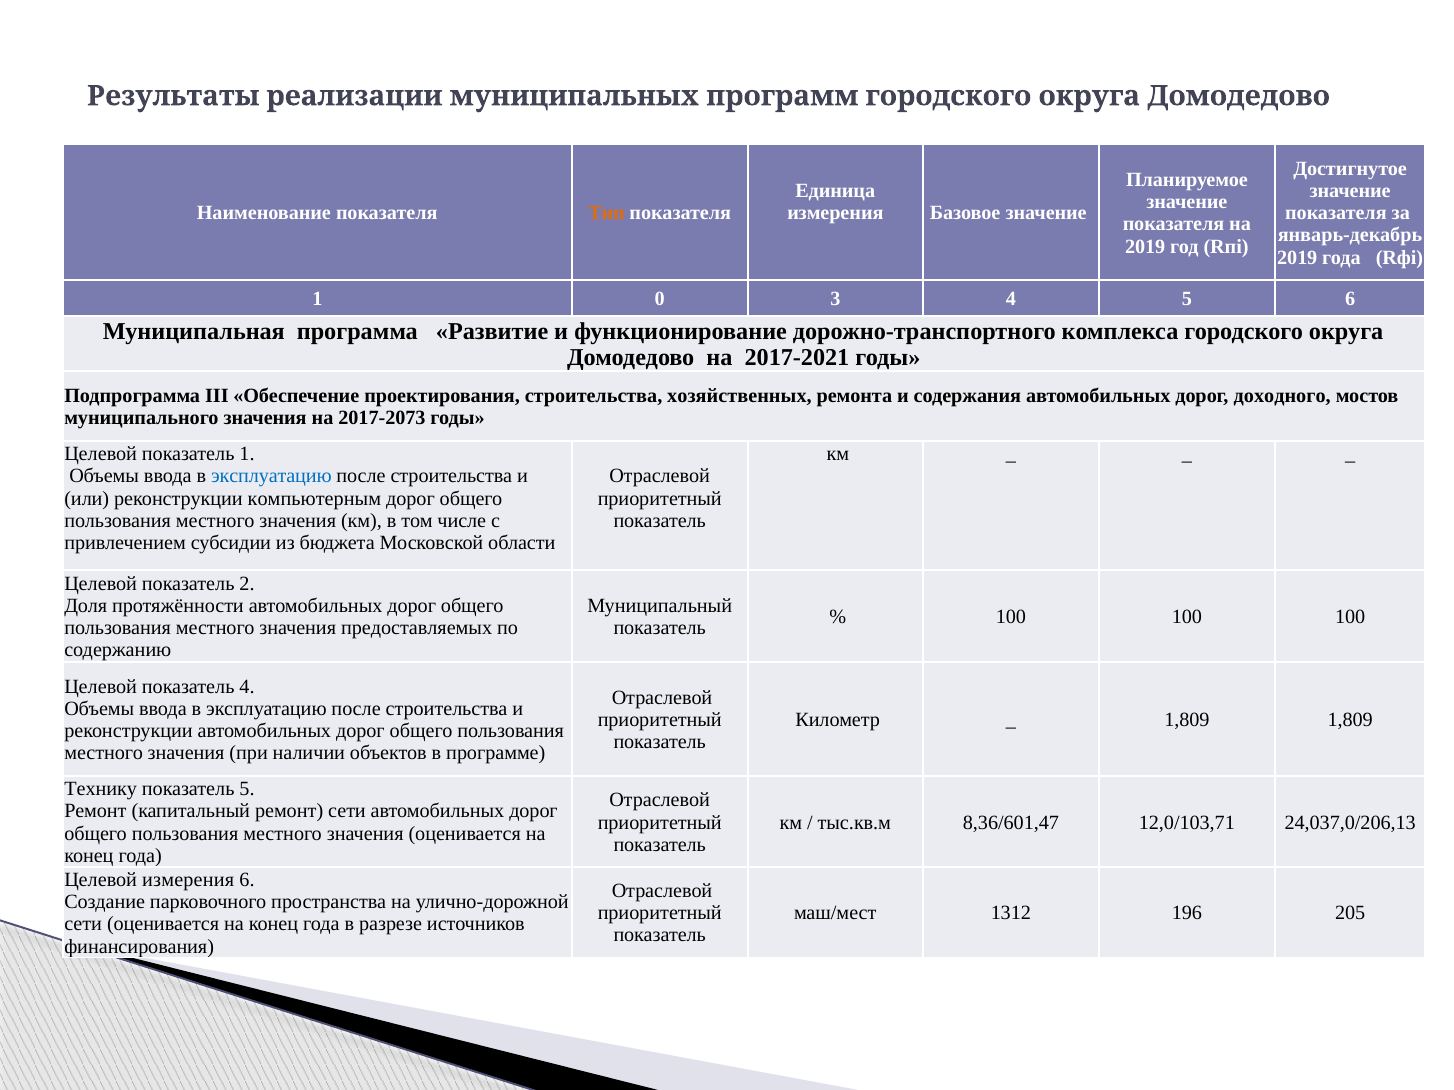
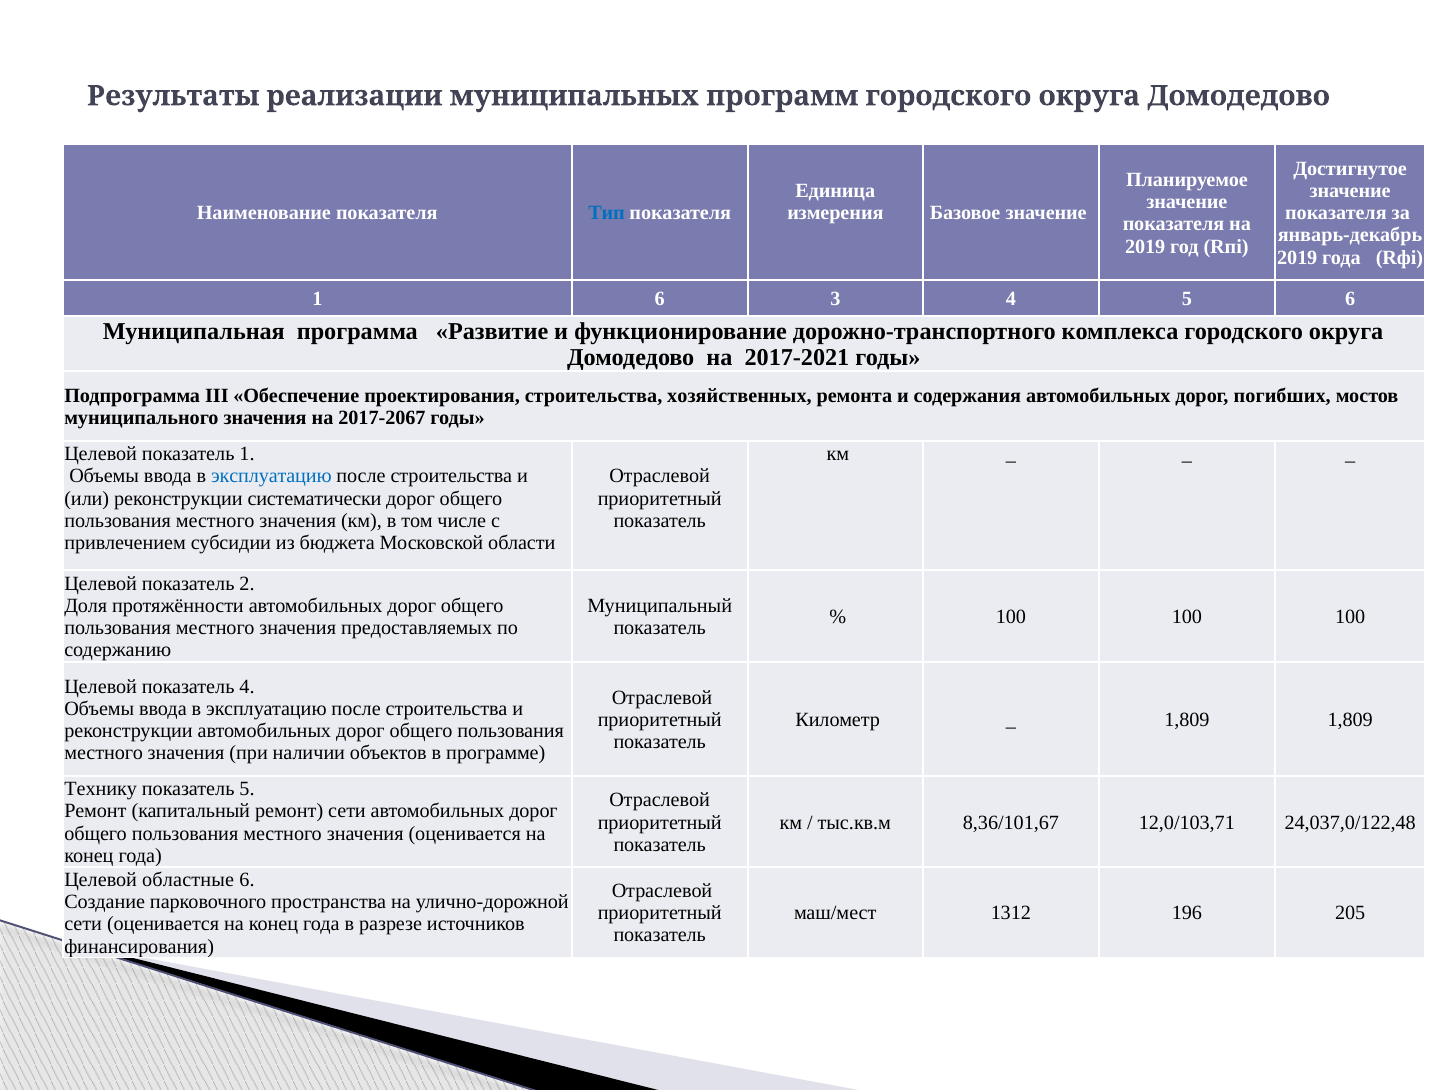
Тип colour: orange -> blue (607, 213)
1 0: 0 -> 6 (660, 299)
доходного: доходного -> погибших (1282, 396)
2017-2073: 2017-2073 -> 2017-2067 (382, 418)
компьютерным: компьютерным -> систематически (315, 499)
8,36/601,47: 8,36/601,47 -> 8,36/101,67 (1011, 823)
24,037,0/206,13: 24,037,0/206,13 -> 24,037,0/122,48 (1350, 823)
Целевой измерения: измерения -> областные (188, 880)
